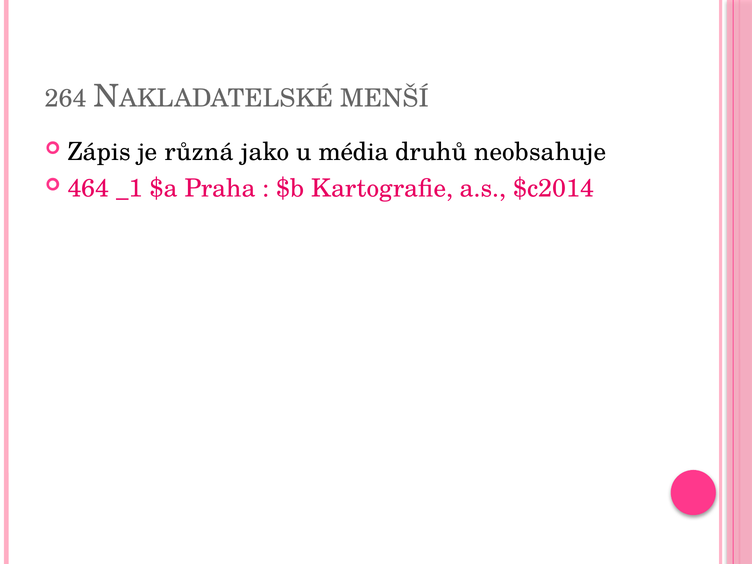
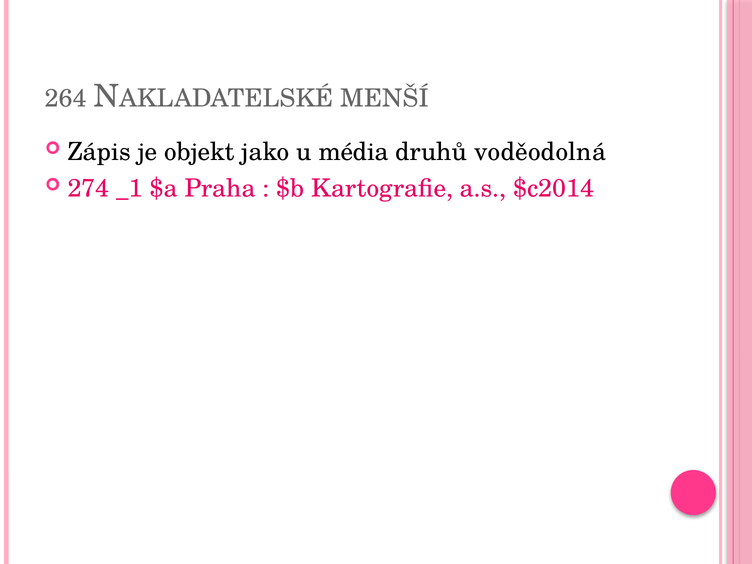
různá: různá -> objekt (200, 152)
neobsahuje: neobsahuje -> voděodolná (540, 152)
464: 464 -> 274 (88, 188)
